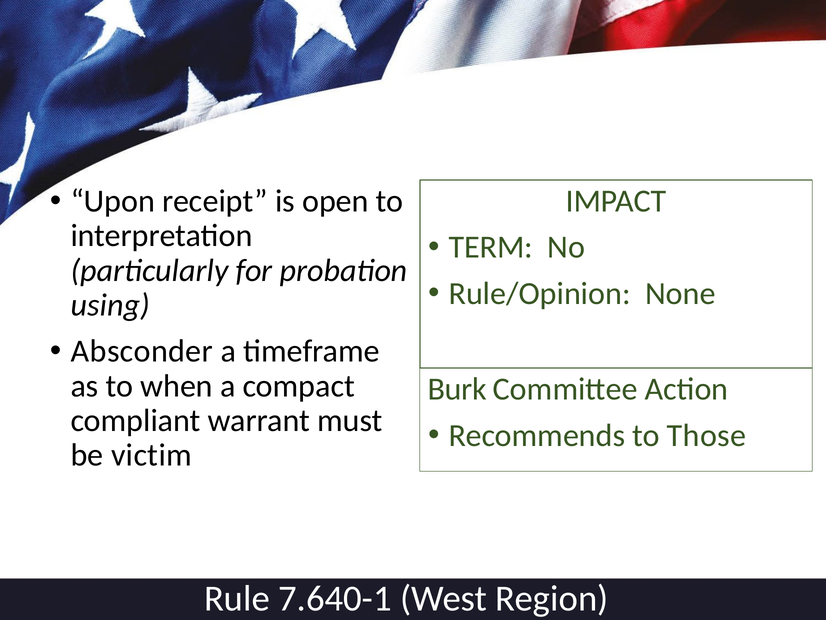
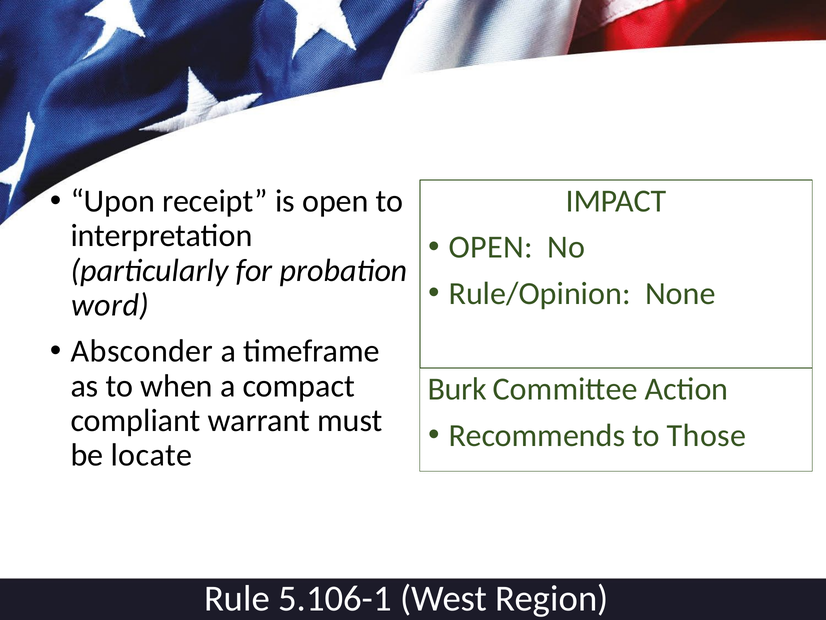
TERM: TERM -> OPEN (491, 247)
using: using -> word (110, 305)
victim: victim -> locate (151, 455)
7.640-1: 7.640-1 -> 5.106-1 (335, 598)
